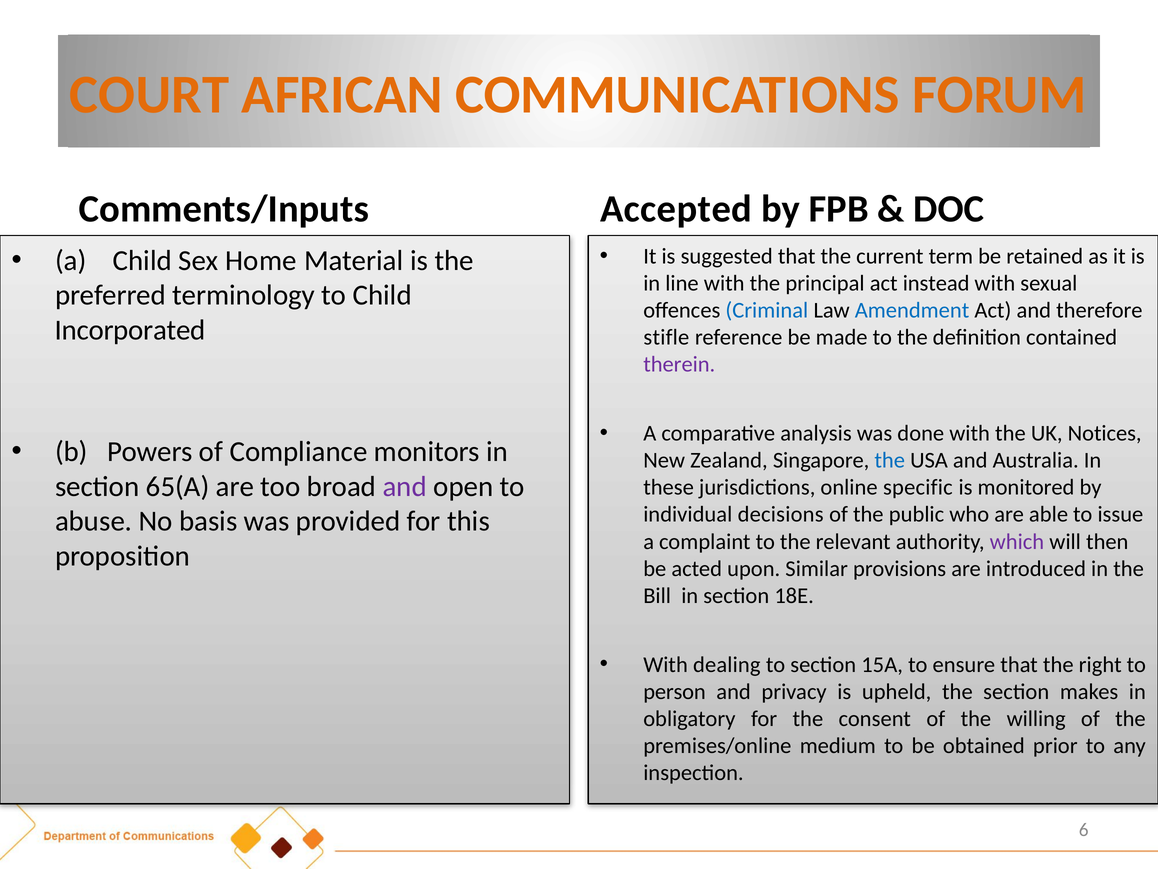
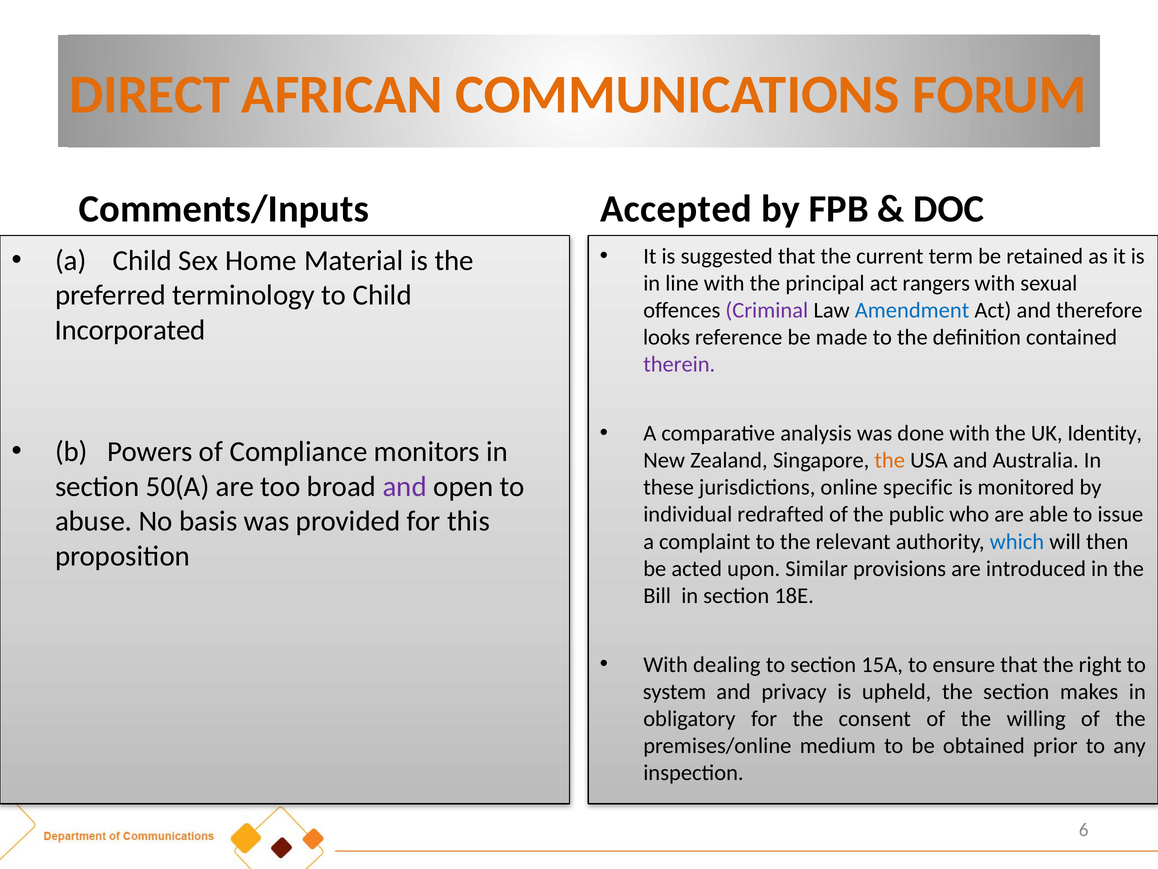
COURT: COURT -> DIRECT (150, 95)
instead: instead -> rangers (936, 283)
Criminal colour: blue -> purple (767, 310)
stifle: stifle -> looks (667, 337)
Notices: Notices -> Identity (1105, 433)
the colour: blue -> orange (890, 460)
65(A: 65(A -> 50(A (178, 486)
decisions: decisions -> redrafted (781, 514)
which colour: purple -> blue (1017, 541)
person: person -> system (675, 691)
